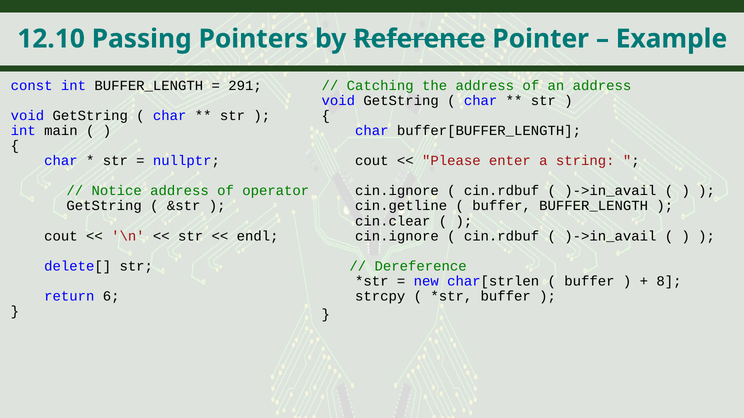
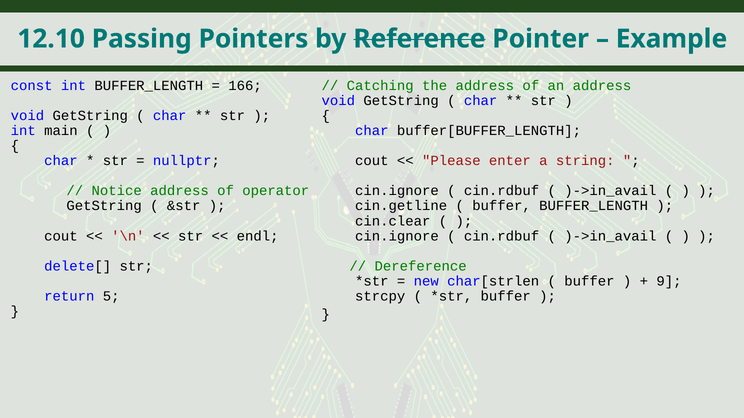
291: 291 -> 166 (245, 86)
8: 8 -> 9 (669, 281)
6: 6 -> 5 (111, 297)
